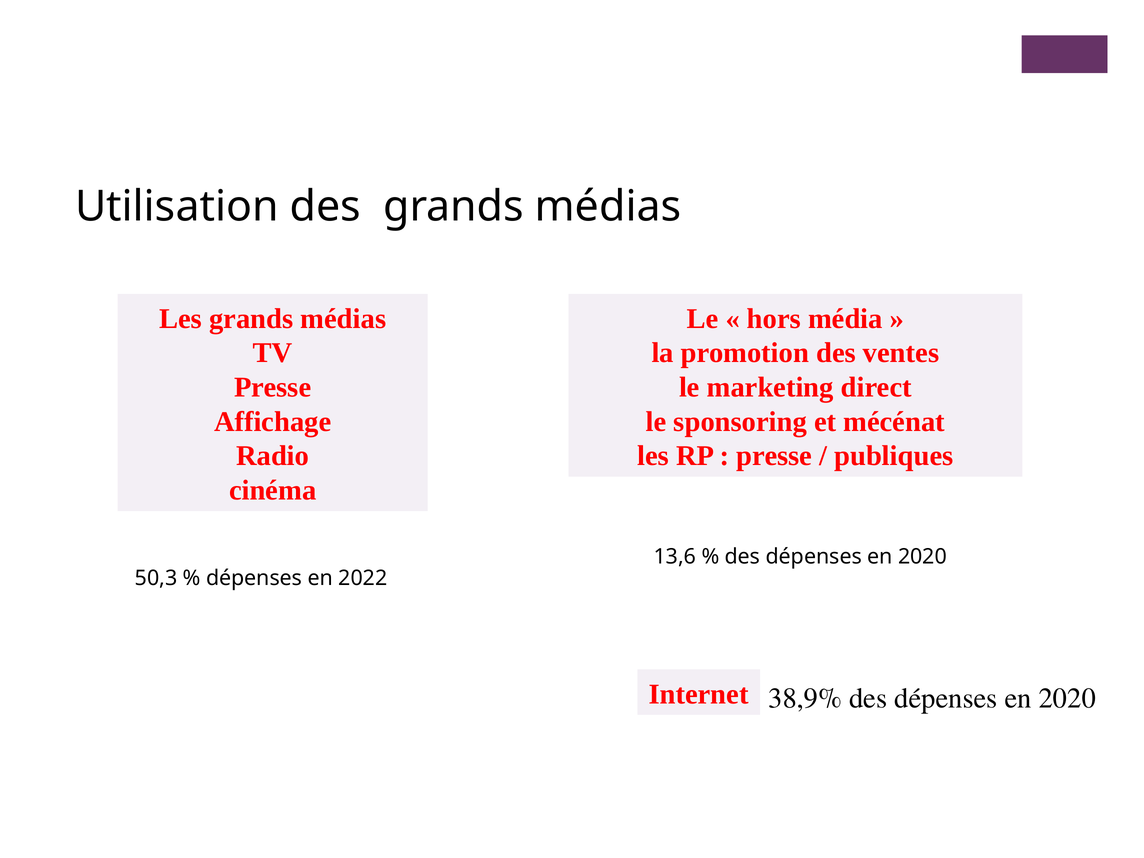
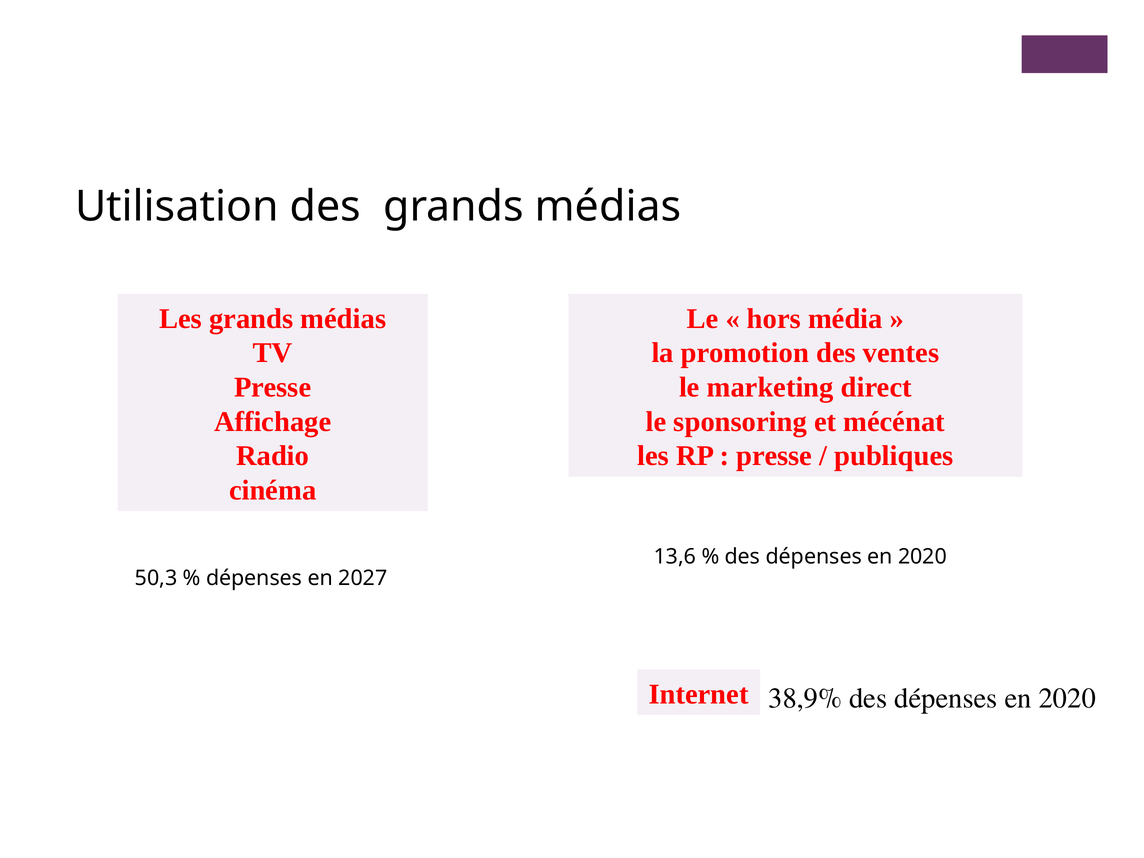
2022: 2022 -> 2027 (363, 578)
